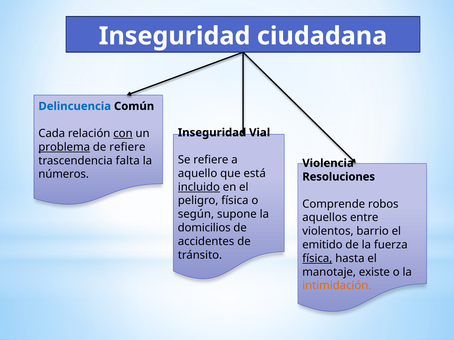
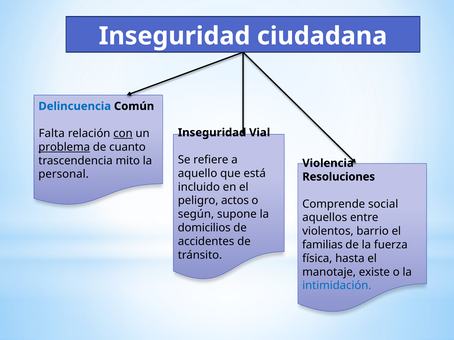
Cada: Cada -> Falta (52, 134)
de refiere: refiere -> cuanto (127, 147)
falta: falta -> mito (128, 161)
números: números -> personal (64, 174)
incluido underline: present -> none (199, 187)
peligro física: física -> actos (235, 201)
robos: robos -> social (383, 204)
emitido: emitido -> familias (322, 245)
física underline: present -> none (317, 259)
intimidación colour: orange -> blue (337, 286)
